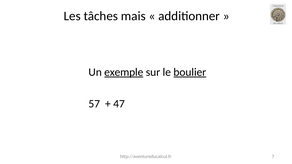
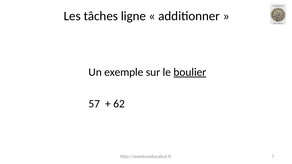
mais: mais -> ligne (133, 16)
exemple underline: present -> none (124, 72)
47: 47 -> 62 (119, 104)
